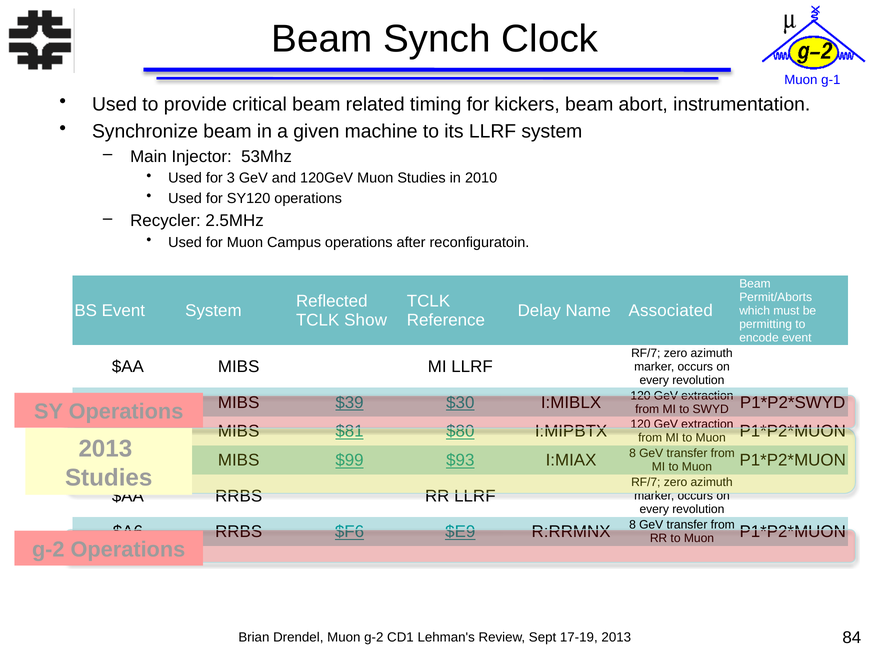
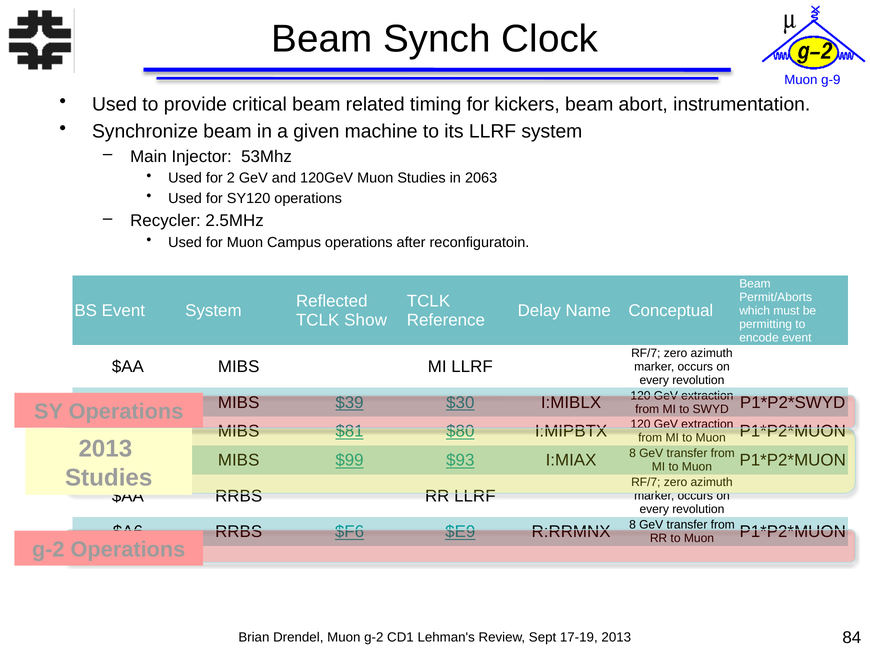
g-1: g-1 -> g-9 (831, 80)
3: 3 -> 2 (231, 178)
2010: 2010 -> 2063 (481, 178)
Associated: Associated -> Conceptual (671, 310)
